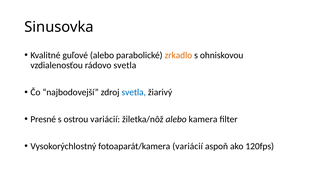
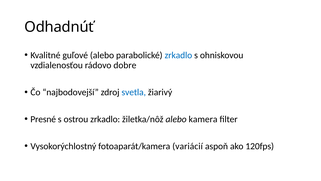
Sinusovka: Sinusovka -> Odhadnúť (59, 27)
zrkadlo colour: orange -> blue (178, 55)
rádovo svetla: svetla -> dobre (125, 65)
ostrou variácií: variácií -> zrkadlo (105, 119)
